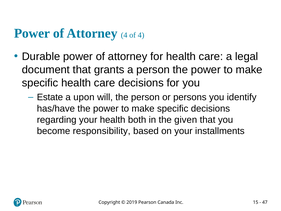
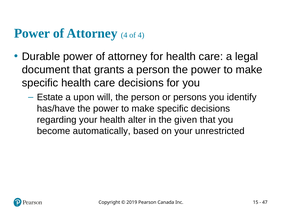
both: both -> alter (137, 120)
responsibility: responsibility -> automatically (102, 131)
installments: installments -> unrestricted (220, 131)
